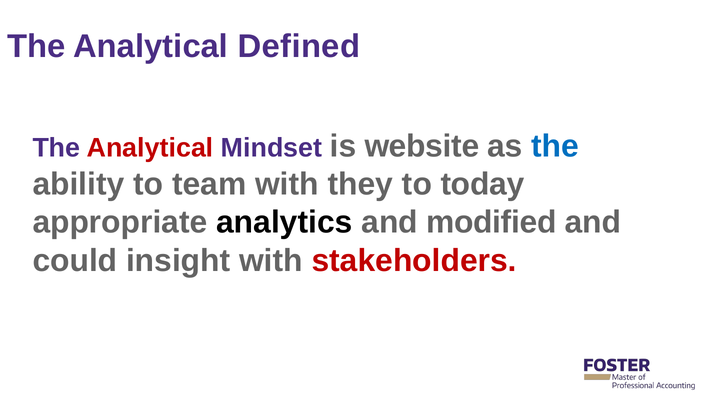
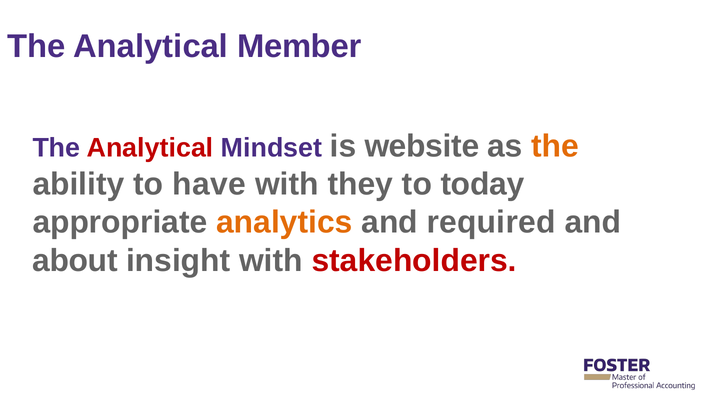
Defined: Defined -> Member (299, 46)
the colour: blue -> orange (555, 146)
team: team -> have (209, 184)
analytics colour: black -> orange (284, 222)
modified: modified -> required (491, 222)
could: could -> about (75, 261)
